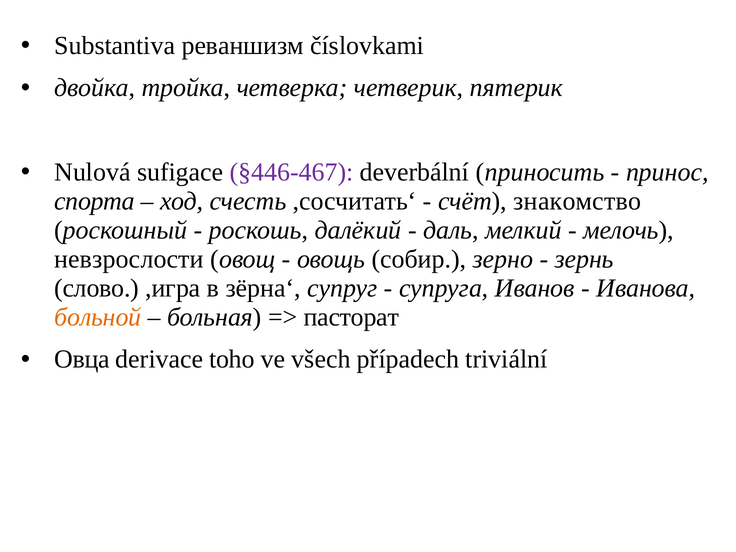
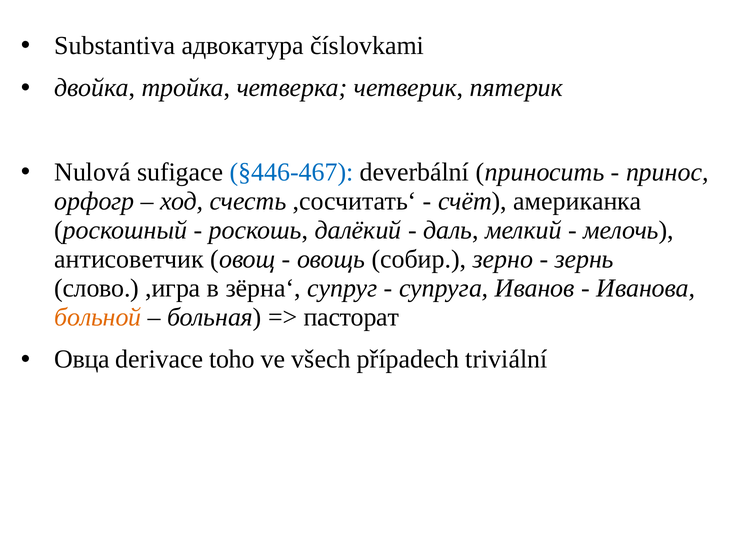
реваншизм: реваншизм -> адвокатура (243, 46)
§446-467 colour: purple -> blue (292, 172)
спорта: спорта -> орфогр (94, 201)
знакомство: знакомство -> американка (577, 201)
невзрослости: невзрослости -> антисоветчик (129, 259)
